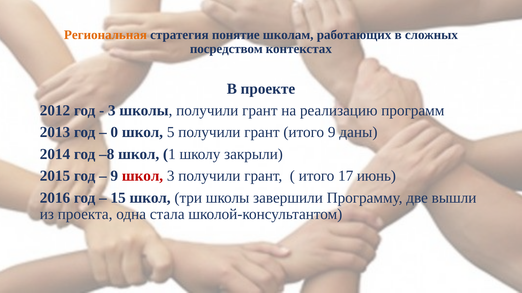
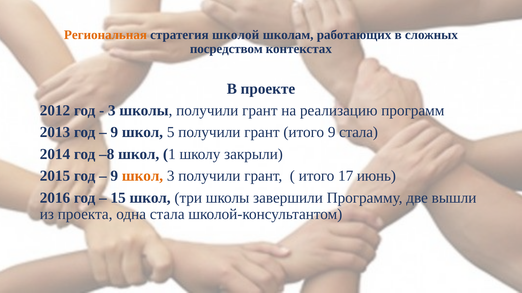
понятие: понятие -> школой (236, 35)
0: 0 -> 9 (114, 133)
9 даны: даны -> стала (359, 133)
школ colour: red -> orange (143, 176)
